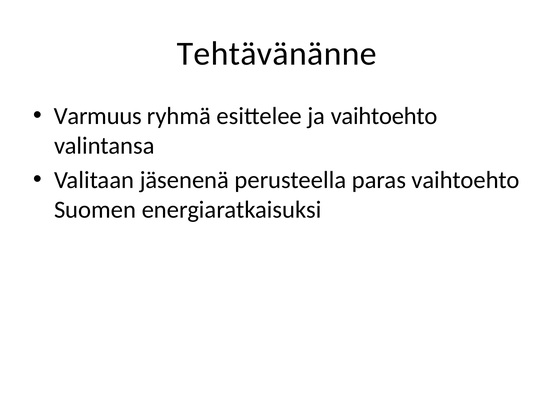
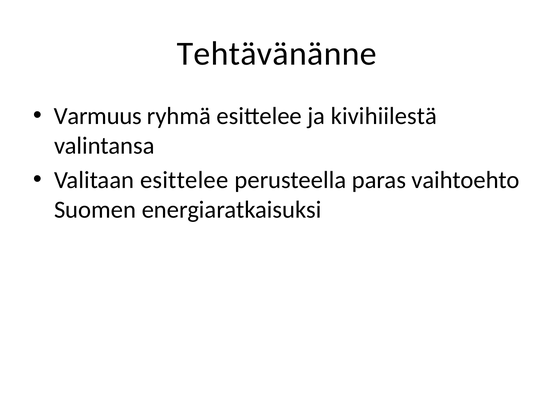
ja vaihtoehto: vaihtoehto -> kivihiilestä (384, 116)
Valitaan jäsenenä: jäsenenä -> esittelee (184, 180)
